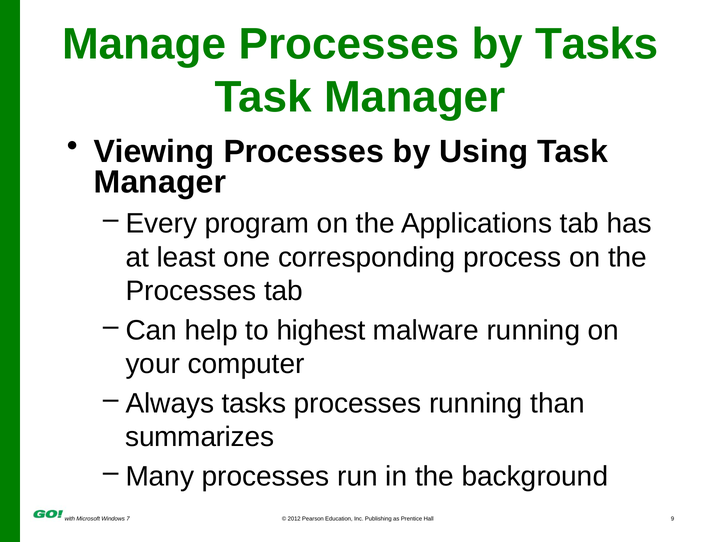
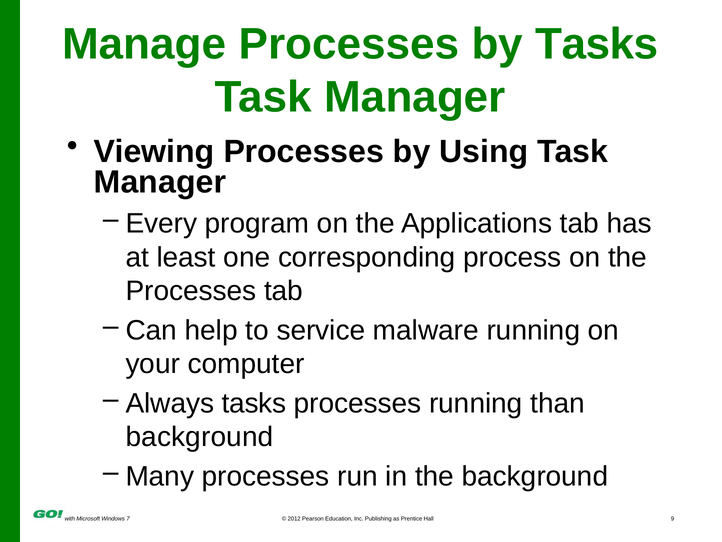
highest: highest -> service (321, 330)
summarizes: summarizes -> background (199, 437)
